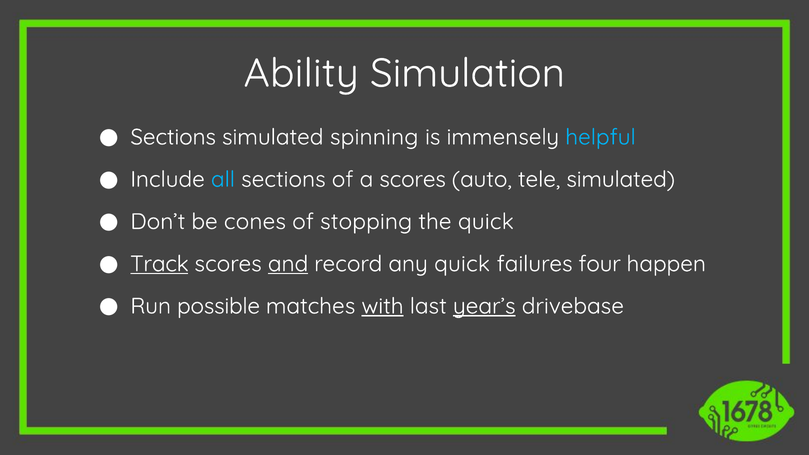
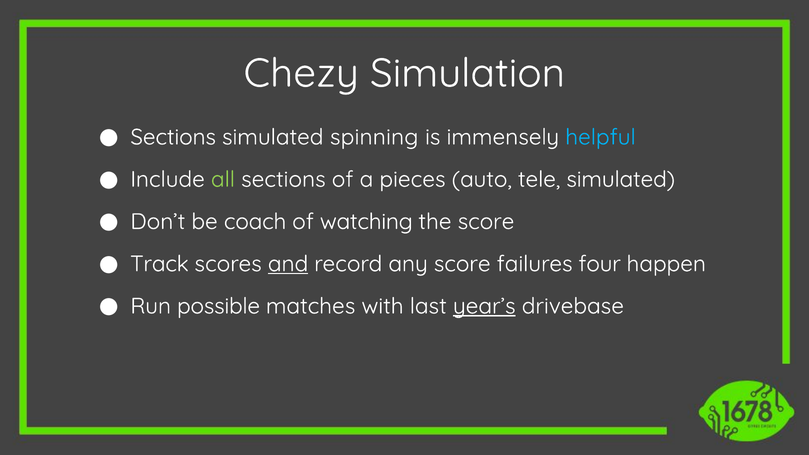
Ability: Ability -> Chezy (301, 73)
all colour: light blue -> light green (223, 179)
a scores: scores -> pieces (412, 179)
cones: cones -> coach (255, 222)
stopping: stopping -> watching (366, 222)
the quick: quick -> score (486, 222)
Track underline: present -> none (159, 264)
any quick: quick -> score (462, 264)
with underline: present -> none (383, 306)
